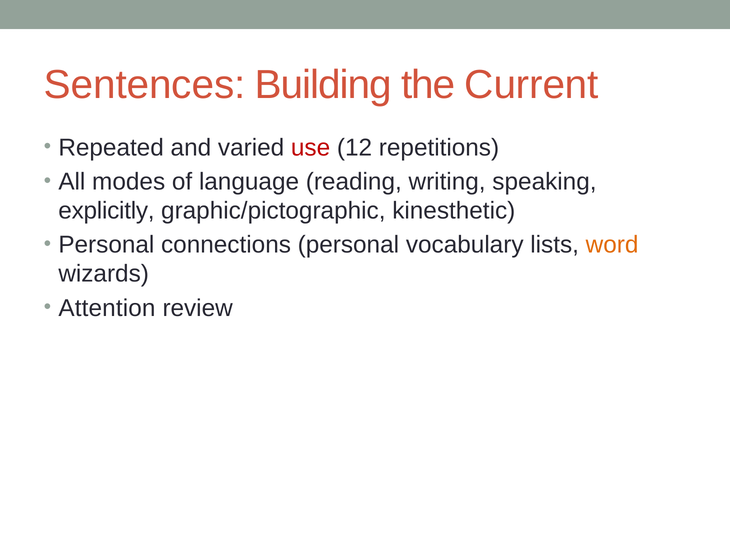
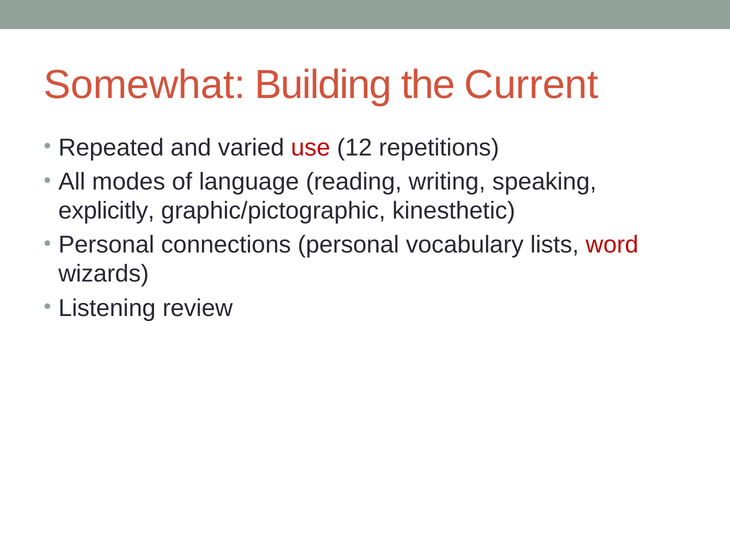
Sentences: Sentences -> Somewhat (145, 85)
word colour: orange -> red (612, 245)
Attention: Attention -> Listening (107, 308)
